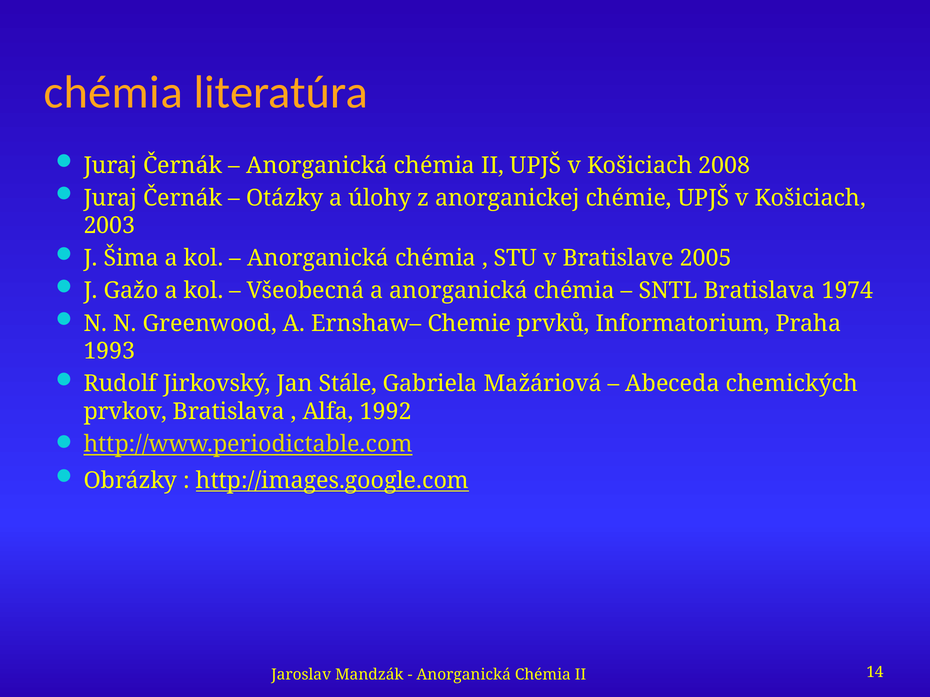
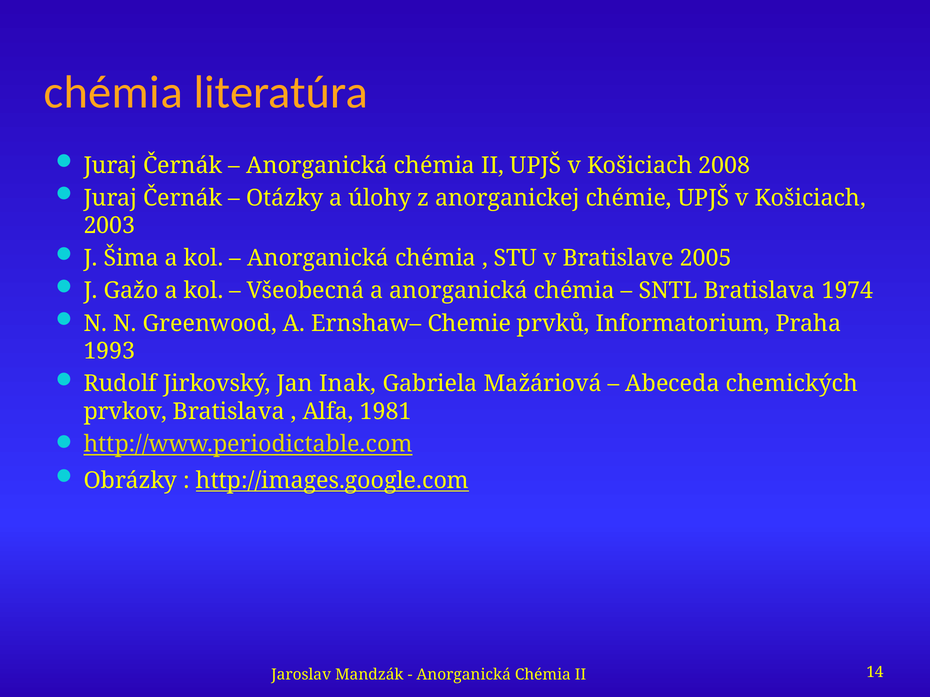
Stále: Stále -> Inak (348, 384)
1992: 1992 -> 1981 (386, 412)
